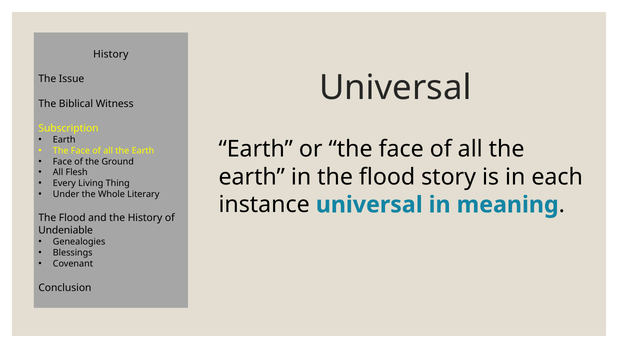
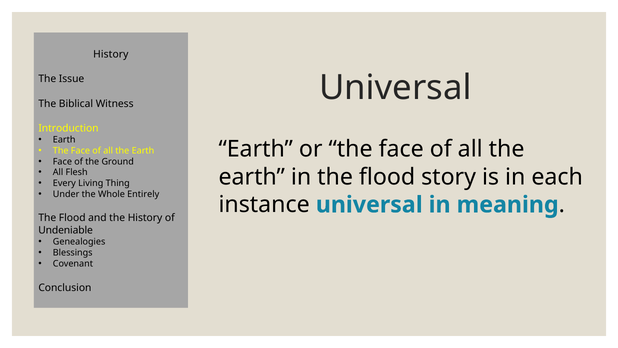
Subscription: Subscription -> Introduction (68, 128)
Literary: Literary -> Entirely (143, 194)
